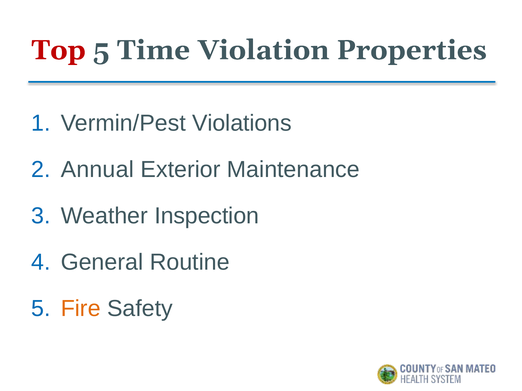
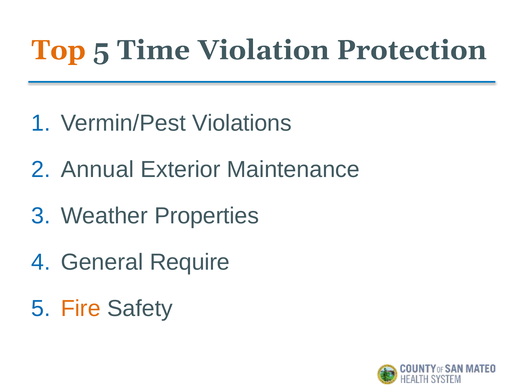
Top colour: red -> orange (59, 50)
Properties: Properties -> Protection (412, 50)
Inspection: Inspection -> Properties (207, 216)
Routine: Routine -> Require (190, 263)
